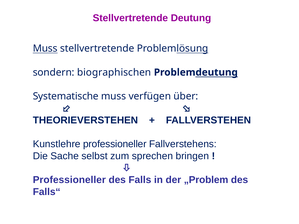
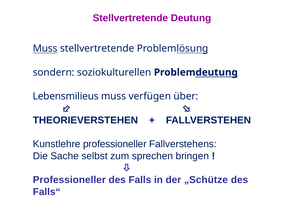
biographischen: biographischen -> soziokulturellen (114, 72)
Systematische: Systematische -> Lebensmilieus (66, 96)
„Problem: „Problem -> „Schütze (206, 180)
